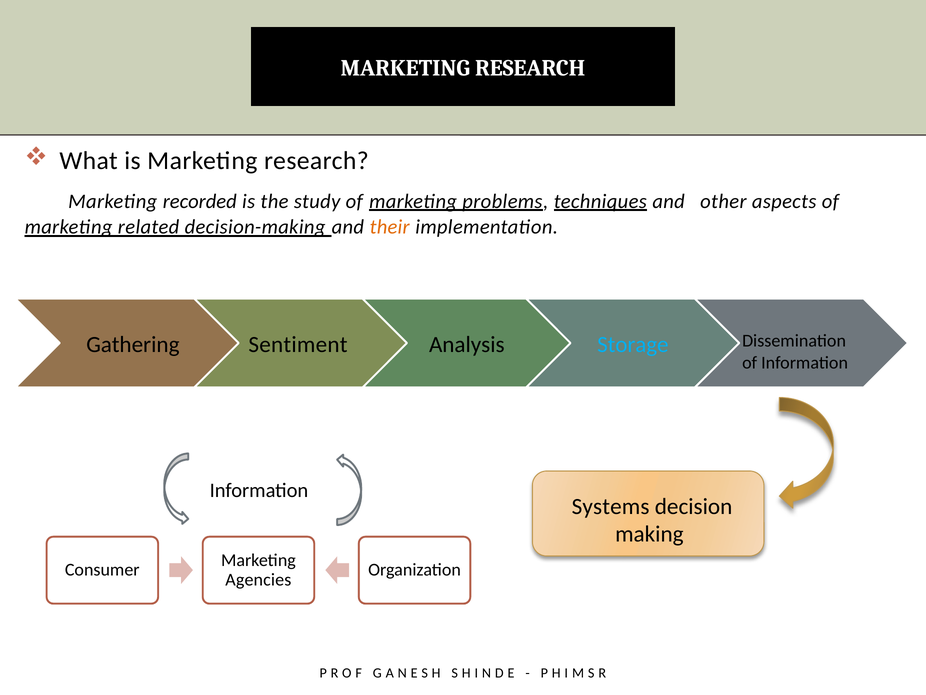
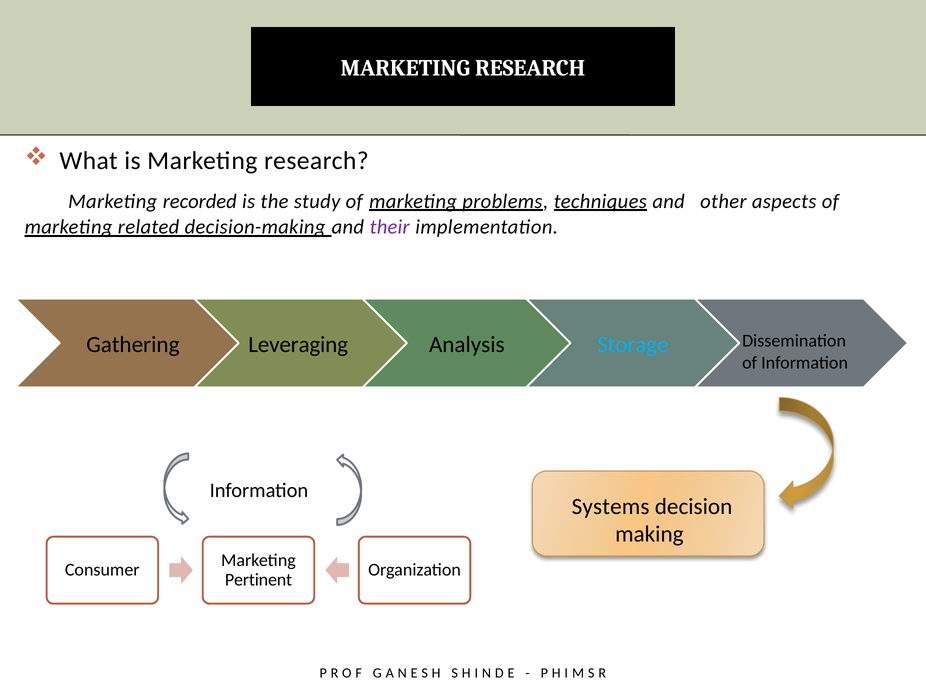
their colour: orange -> purple (390, 227)
Sentiment: Sentiment -> Leveraging (298, 344)
Agencies: Agencies -> Pertinent (259, 579)
